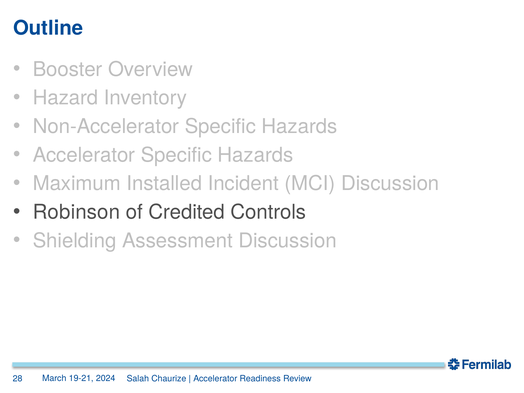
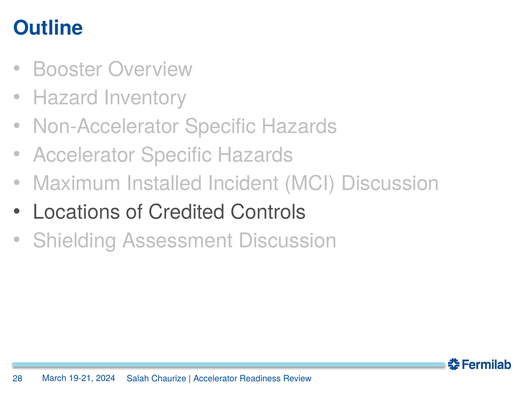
Robinson: Robinson -> Locations (77, 212)
